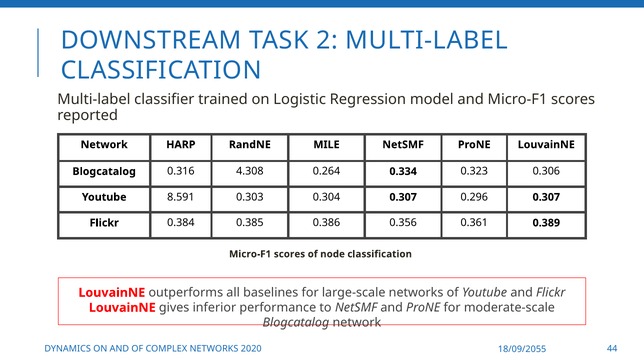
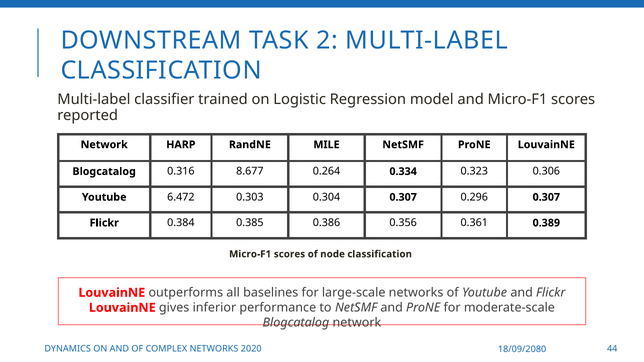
4.308: 4.308 -> 8.677 (250, 172)
8.591: 8.591 -> 6.472 (181, 197)
18/09/2055: 18/09/2055 -> 18/09/2080 (522, 350)
